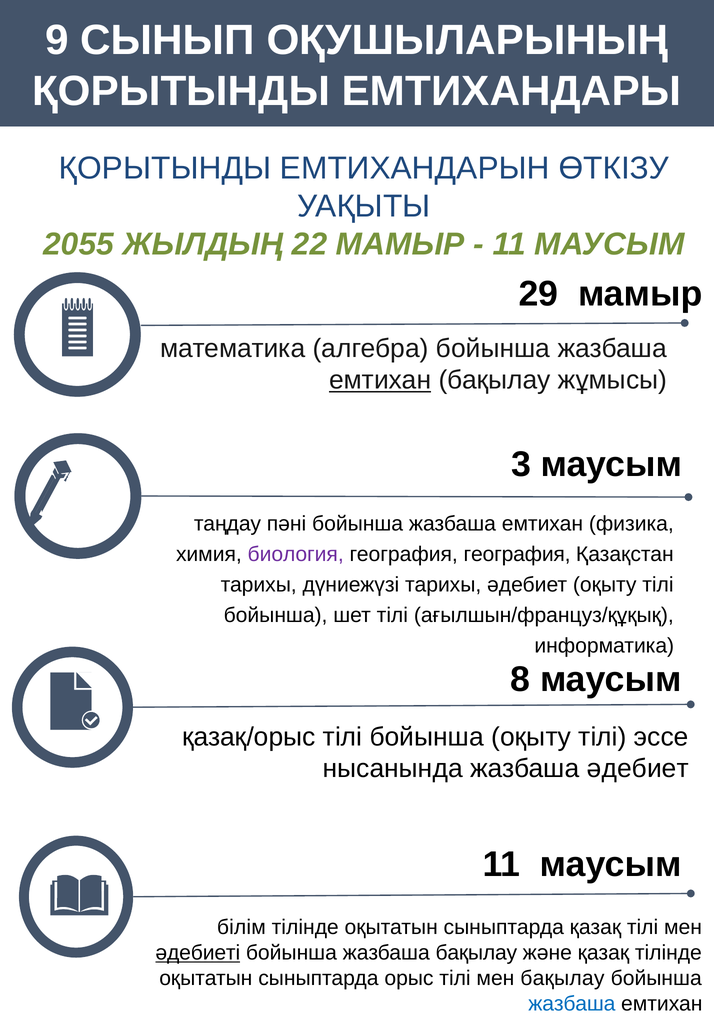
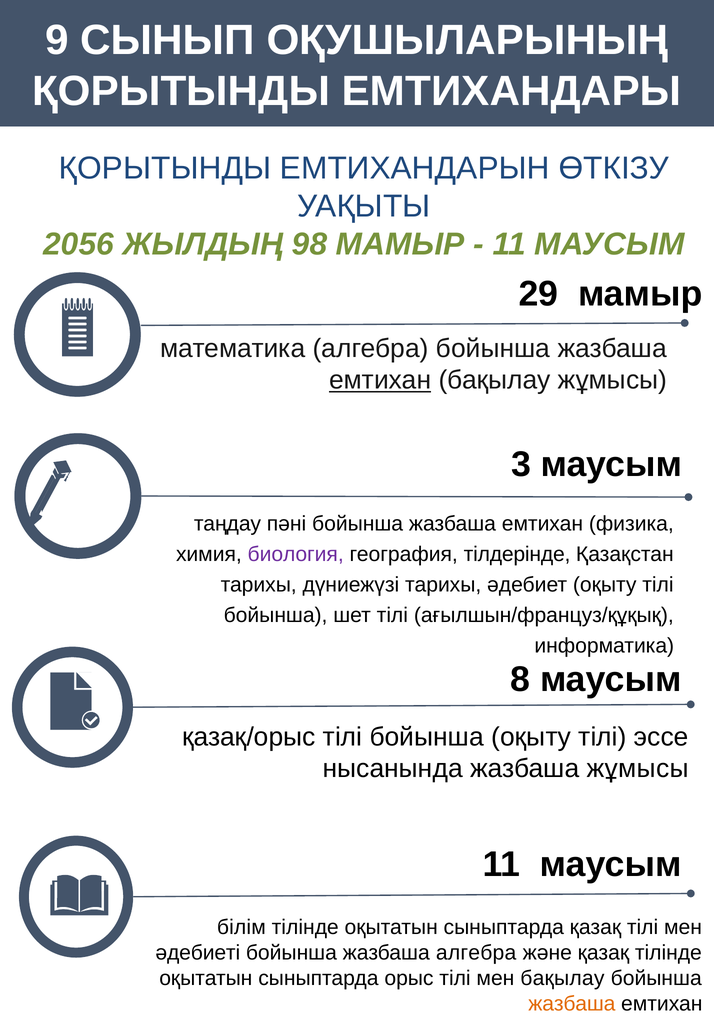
2055: 2055 -> 2056 (79, 245)
22: 22 -> 98 (310, 245)
география география: география -> тілдерінде (517, 554)
жазбаша әдебиет: әдебиет -> жұмысы (638, 769)
әдебиеті underline: present -> none (198, 953)
жазбаша бақылау: бақылау -> алгебра (476, 953)
жазбаша colour: blue -> orange (572, 1004)
